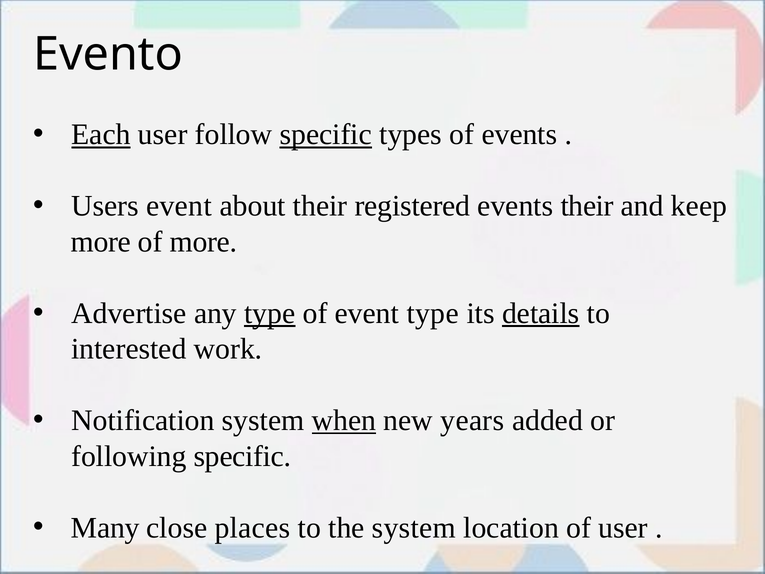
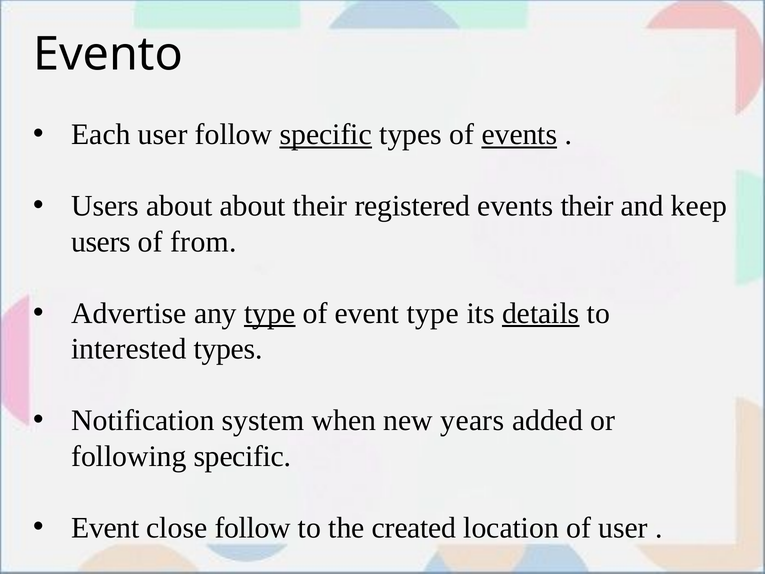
Each underline: present -> none (101, 135)
events underline: none -> present (519, 135)
Users event: event -> about (179, 206)
more: more -> users (101, 242)
of more: more -> from (203, 242)
interested work: work -> types (228, 349)
when underline: present -> none (344, 420)
Many: Many -> Event (105, 528)
close places: places -> follow (253, 528)
the system: system -> created (414, 528)
